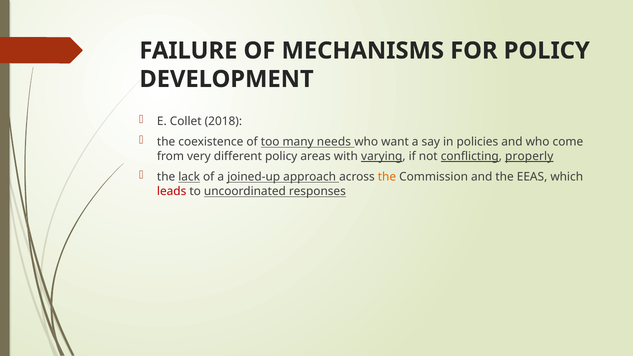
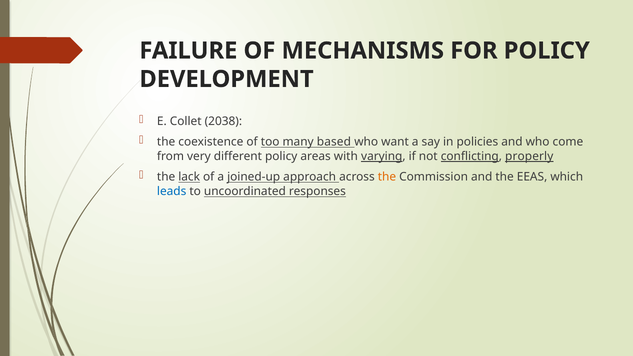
2018: 2018 -> 2038 (223, 121)
needs: needs -> based (334, 142)
leads colour: red -> blue (172, 191)
